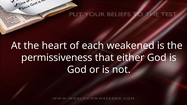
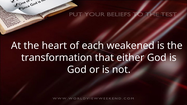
permissiveness: permissiveness -> transformation (57, 58)
